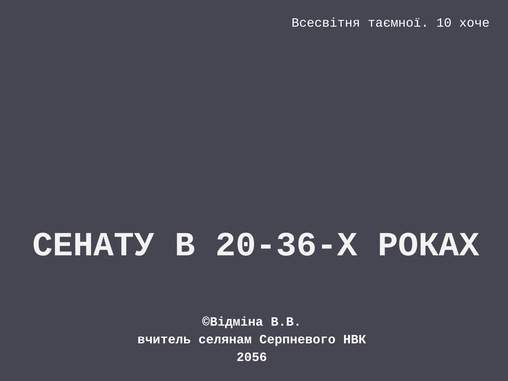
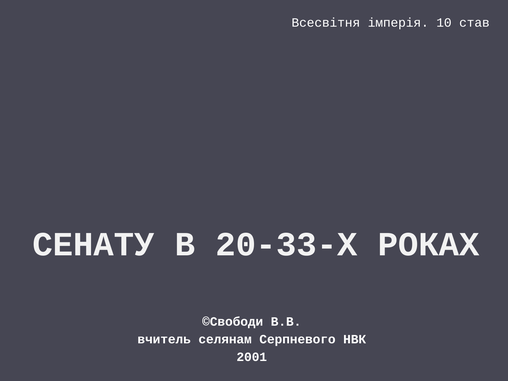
таємної: таємної -> імперія (398, 23)
хоче: хоче -> став (474, 23)
20-36-Х: 20-36-Х -> 20-33-Х (286, 244)
©Відміна: ©Відміна -> ©Свободи (233, 322)
2056: 2056 -> 2001 (252, 357)
